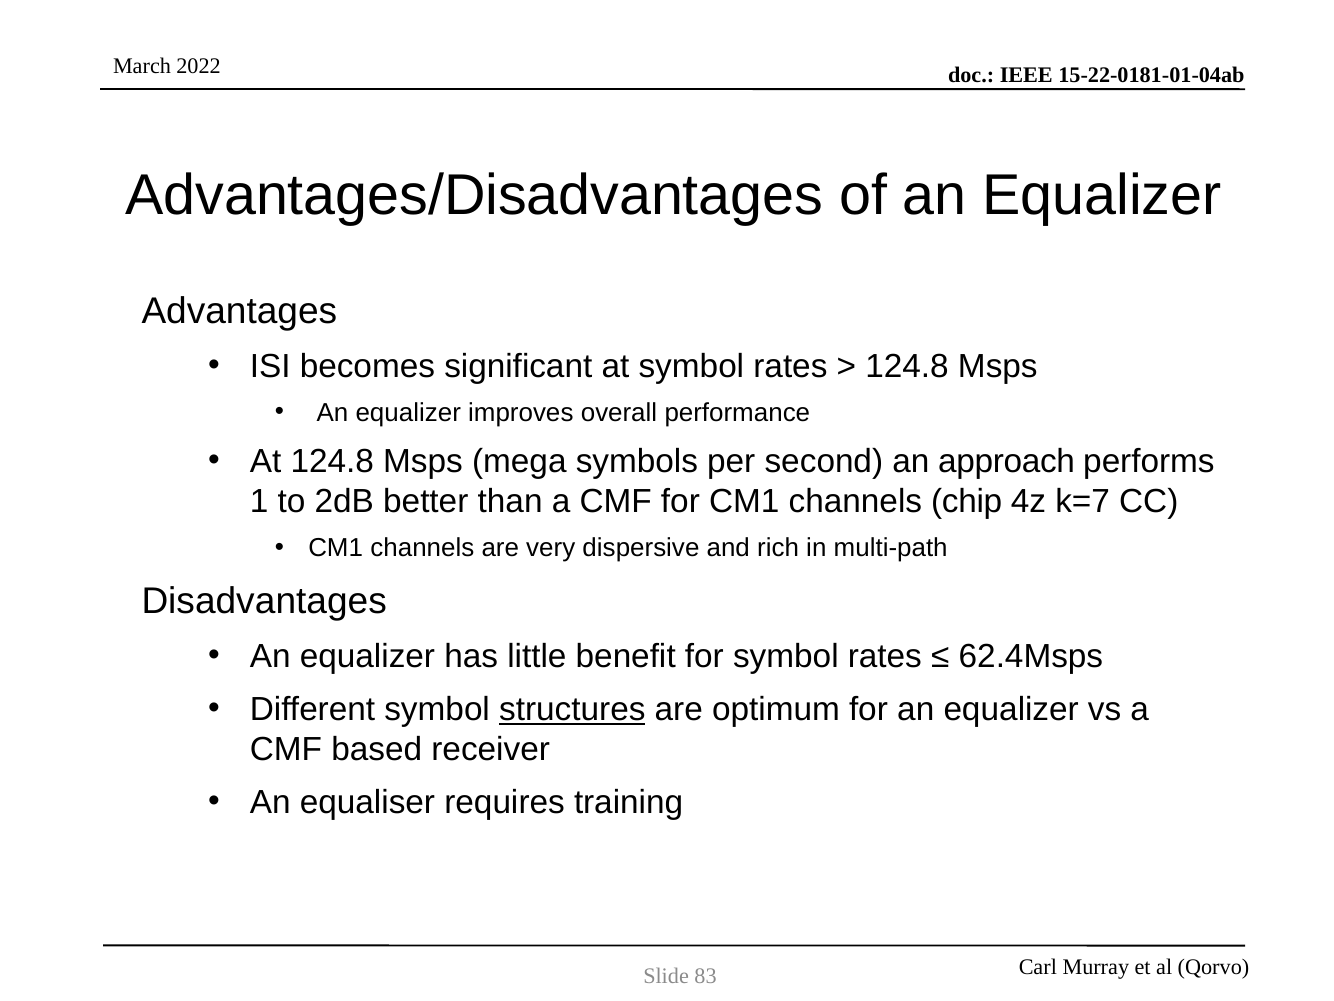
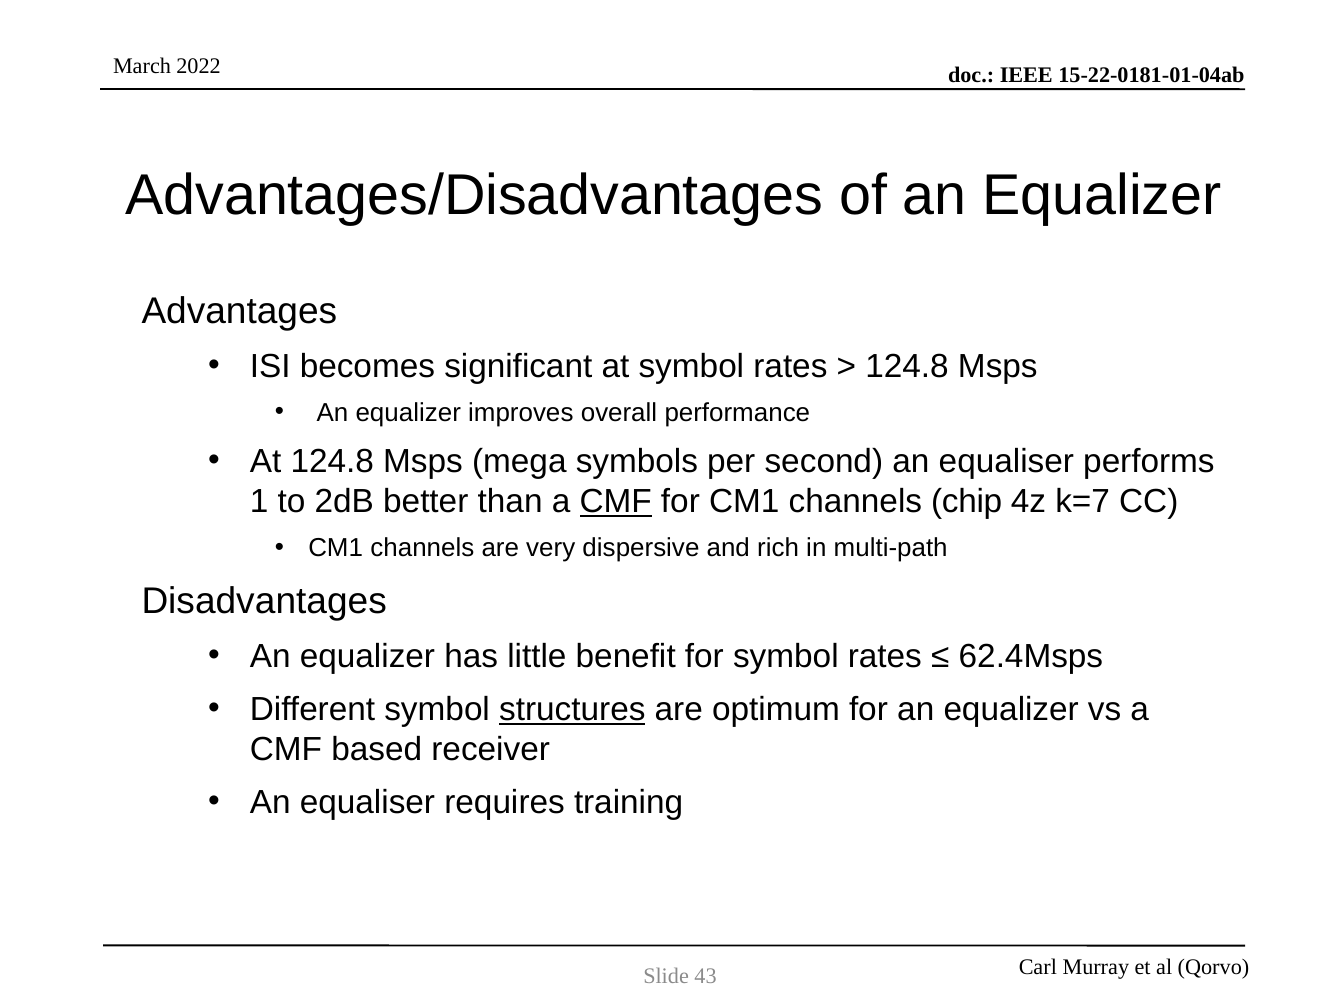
second an approach: approach -> equaliser (1006, 461)
CMF underline: none -> present (616, 501)
83: 83 -> 43 (706, 975)
